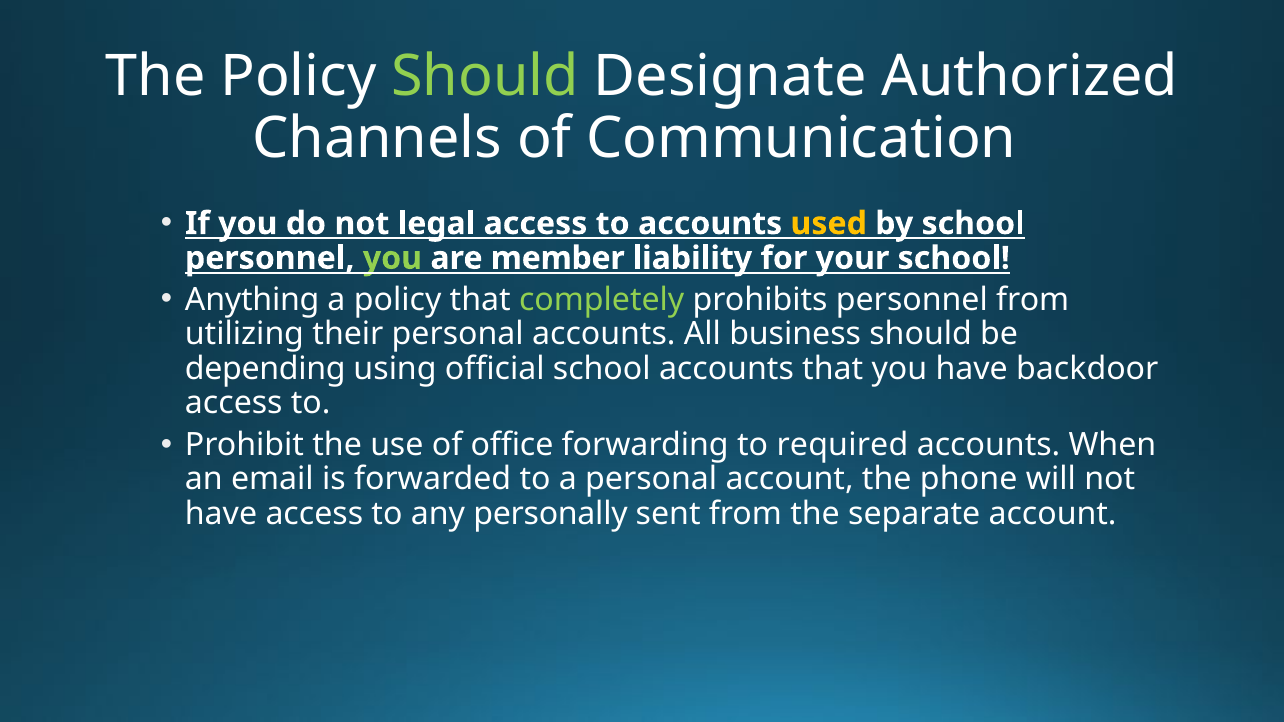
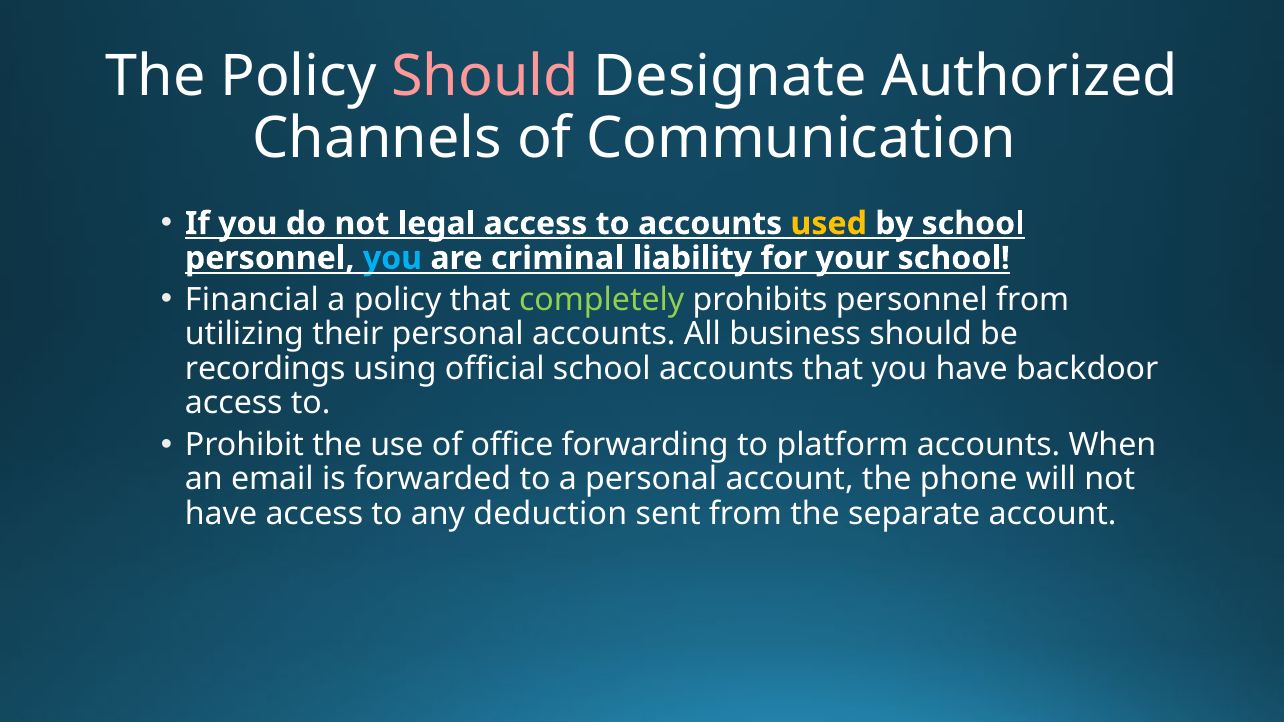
Should colour: light green -> pink (485, 77)
you colour: light green -> light blue (392, 258)
member: member -> criminal (557, 258)
Anything: Anything -> Financial (252, 300)
depending: depending -> recordings (265, 369)
required: required -> platform (842, 445)
personally: personally -> deduction (550, 514)
